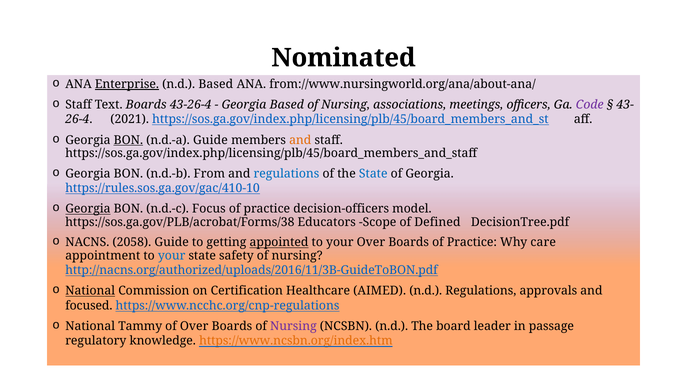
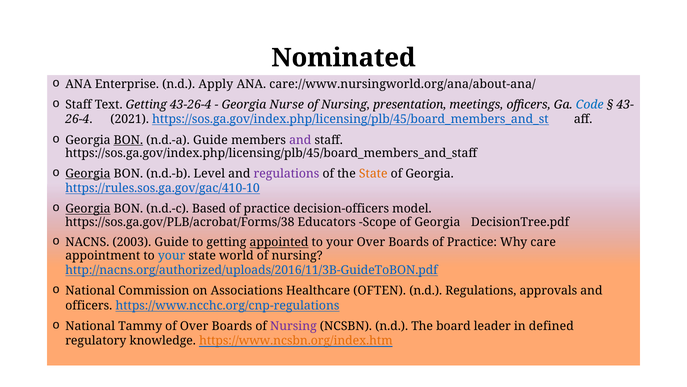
Enterprise underline: present -> none (127, 84)
n.d Based: Based -> Apply (216, 84)
from://www.nursingworld.org/ana/about-ana/: from://www.nursingworld.org/ana/about-ana/ -> care://www.nursingworld.org/ana/about-ana/ (402, 84)
Text Boards: Boards -> Getting (146, 105)
Georgia Based: Based -> Nurse (287, 105)
associations: associations -> presentation (410, 105)
Code colour: purple -> blue (590, 105)
and colour: orange -> purple (300, 140)
Georgia underline: none -> present (88, 173)
From: From -> Level (209, 173)
regulations colour: blue -> purple (286, 173)
State colour: blue -> orange (373, 173)
Focus: Focus -> Based (209, 209)
Scope of Defined: Defined -> Georgia (437, 222)
2058: 2058 -> 2003 (132, 242)
safety: safety -> world (236, 255)
National underline: present -> none (90, 290)
Certification: Certification -> Associations (247, 290)
AIMED: AIMED -> OFTEN (380, 290)
focused: focused -> officers (89, 305)
passage: passage -> defined (551, 326)
